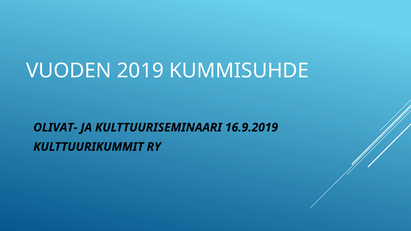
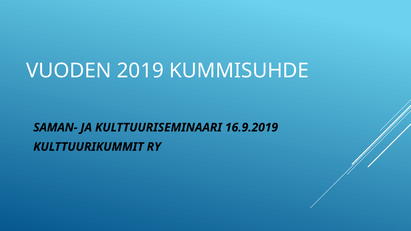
OLIVAT-: OLIVAT- -> SAMAN- (55, 128)
